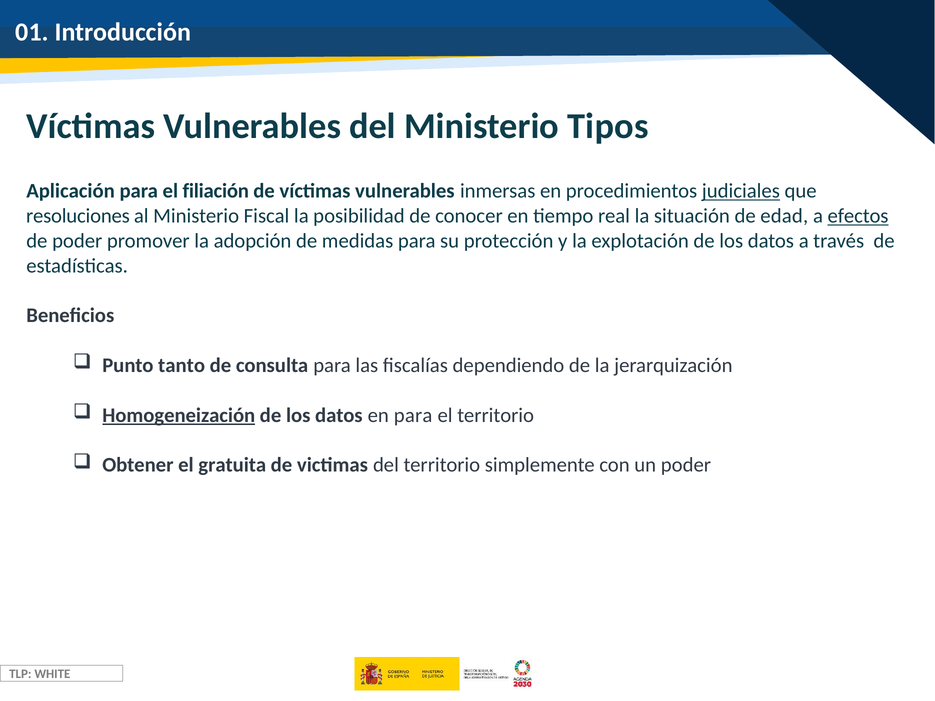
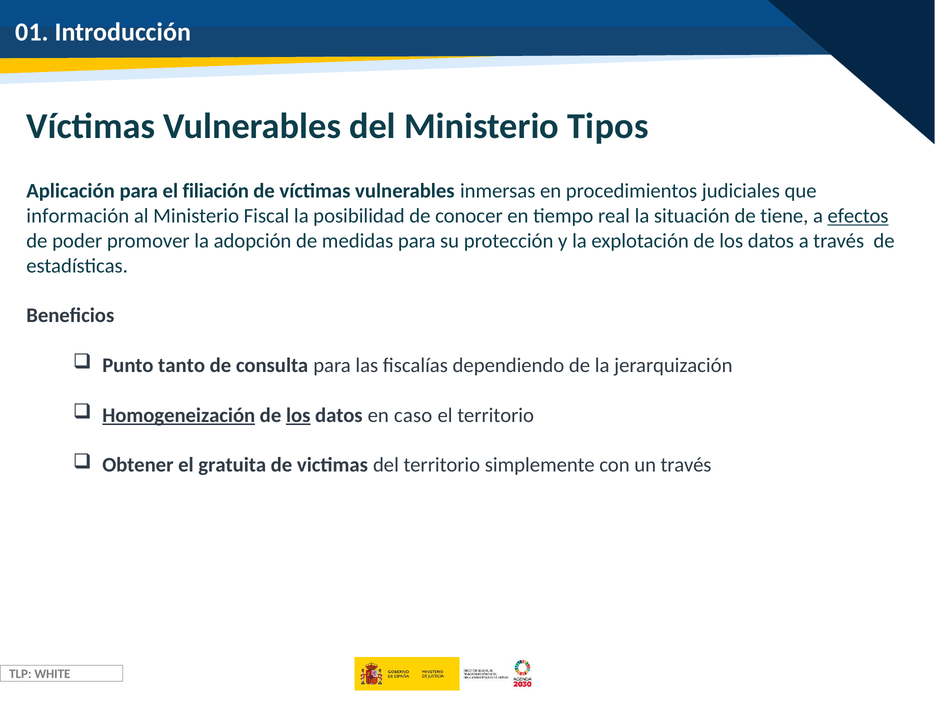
judiciales underline: present -> none (741, 191)
resoluciones: resoluciones -> información (78, 216)
edad: edad -> tiene (784, 216)
los underline: none -> present (298, 415)
en para: para -> caso (413, 415)
un poder: poder -> través (686, 465)
